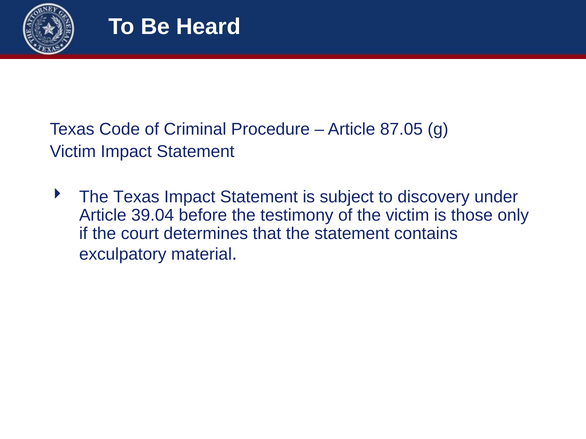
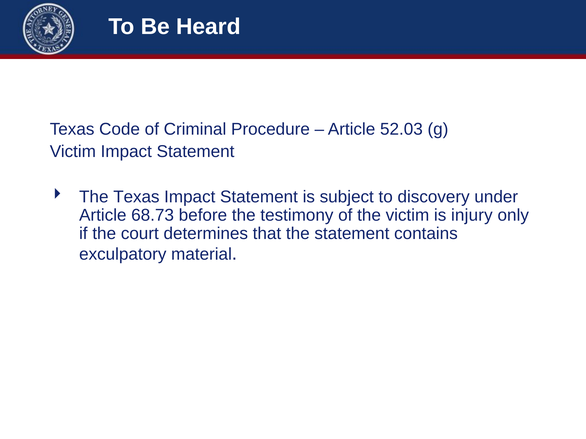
87.05: 87.05 -> 52.03 (401, 129)
39.04: 39.04 -> 68.73 (153, 215)
those: those -> injury (472, 215)
